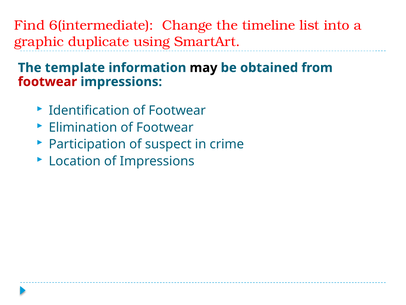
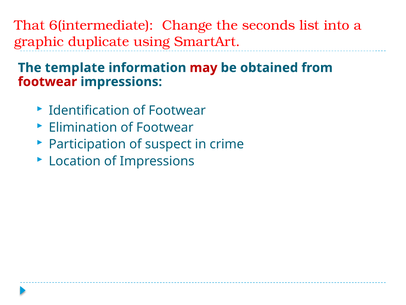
Find: Find -> That (30, 25)
timeline: timeline -> seconds (269, 25)
may colour: black -> red (204, 68)
